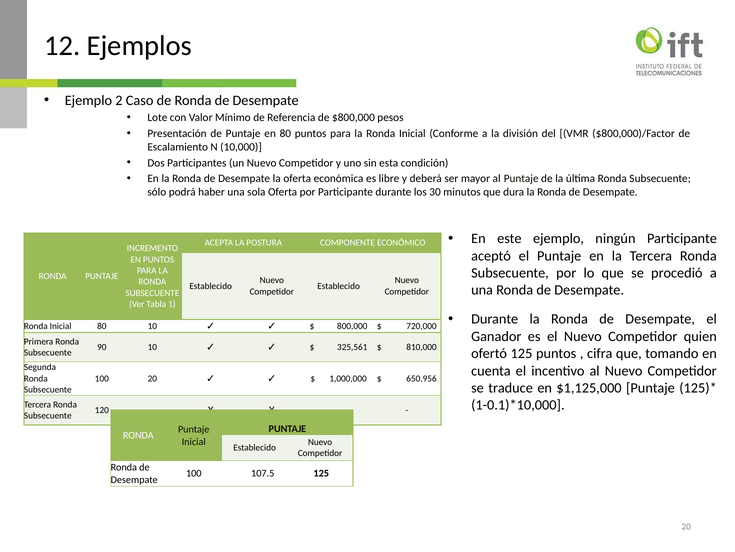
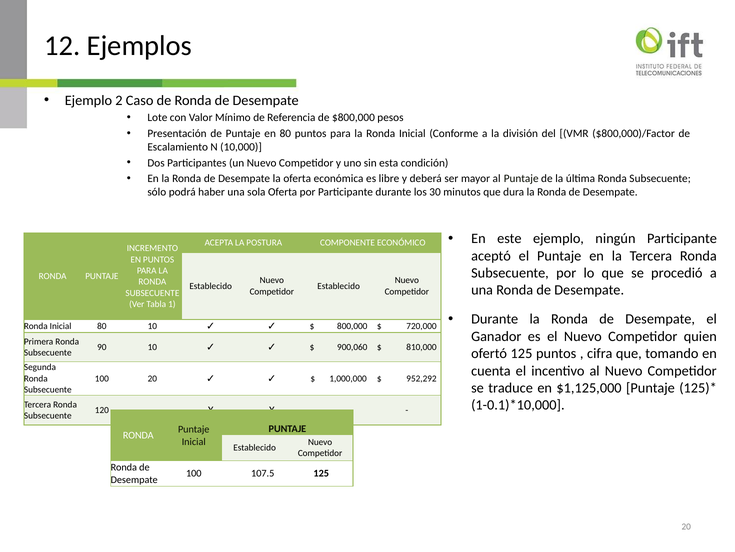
325,561: 325,561 -> 900,060 (352, 347)
650,956: 650,956 -> 952,292 (421, 378)
